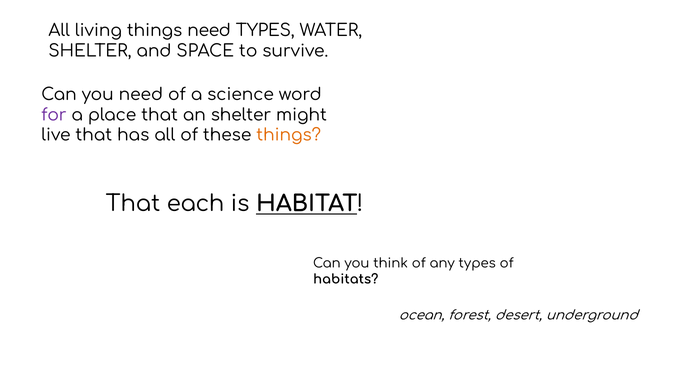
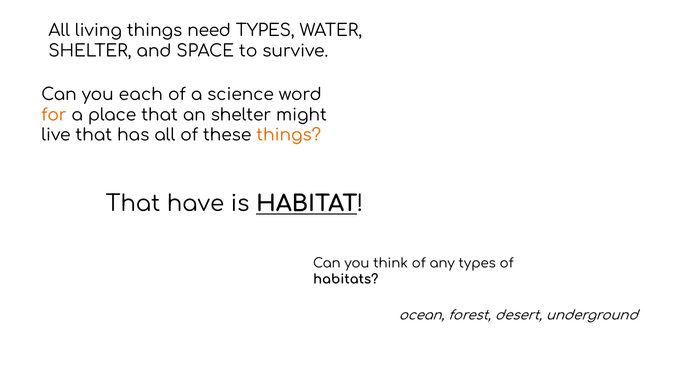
you need: need -> each (141, 95)
for colour: purple -> orange (54, 115)
each: each -> have (195, 204)
